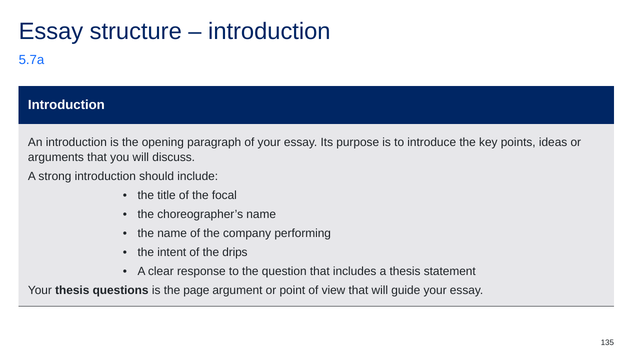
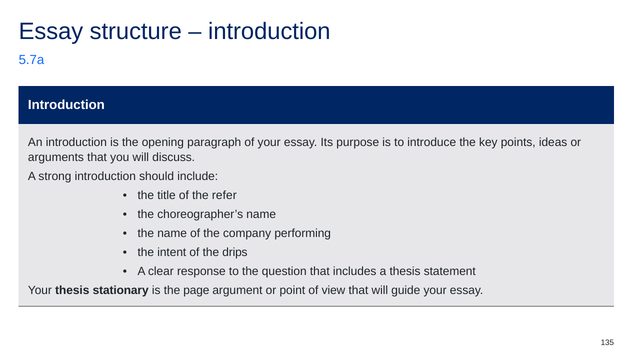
focal: focal -> refer (224, 196)
questions: questions -> stationary (121, 291)
